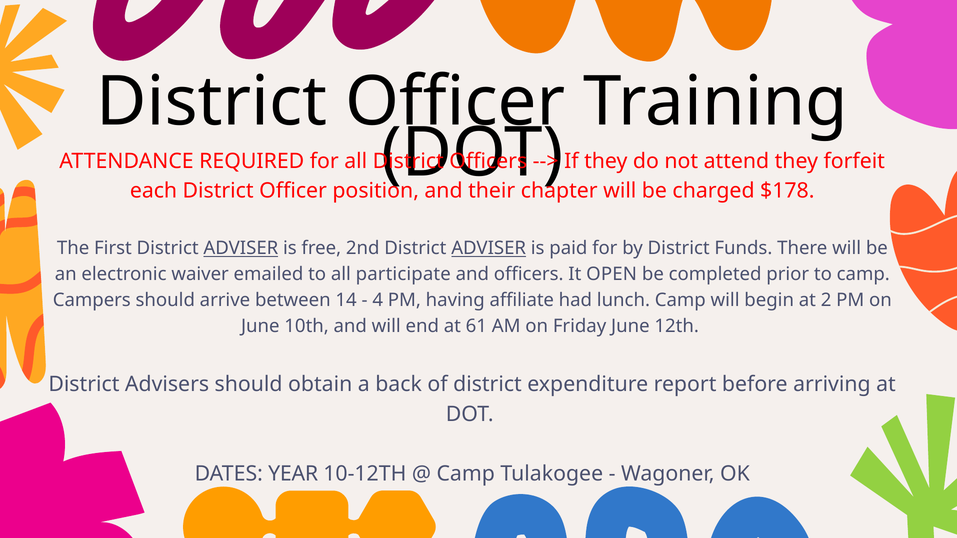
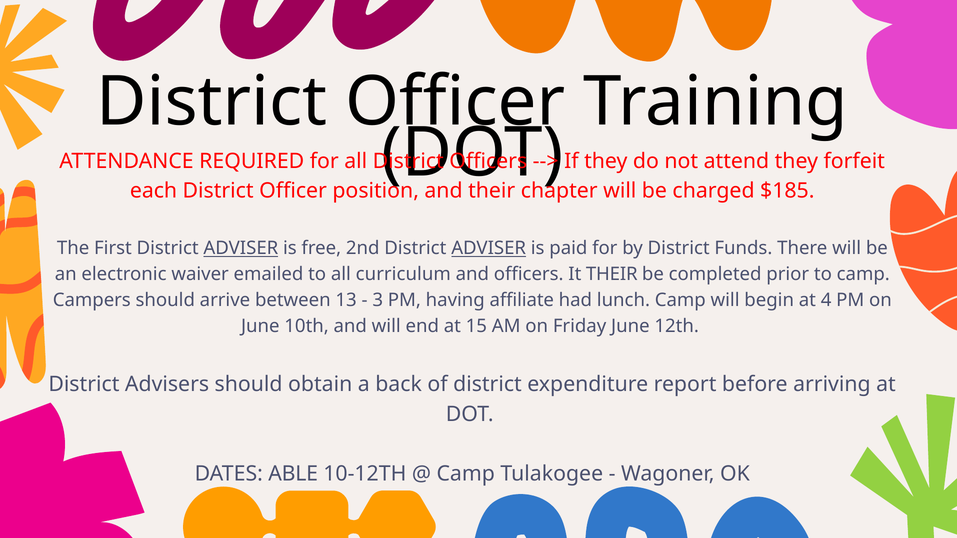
$178: $178 -> $185 (787, 191)
participate: participate -> curriculum (403, 274)
It OPEN: OPEN -> THEIR (612, 274)
14: 14 -> 13 (346, 300)
4: 4 -> 3 (378, 300)
2: 2 -> 4 (826, 300)
61: 61 -> 15 (476, 326)
YEAR: YEAR -> ABLE (293, 474)
